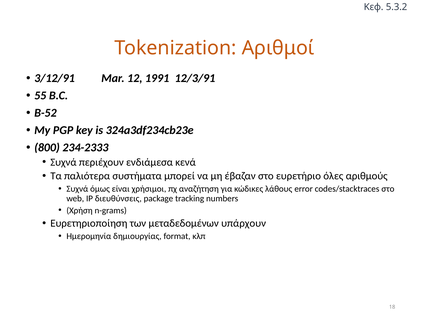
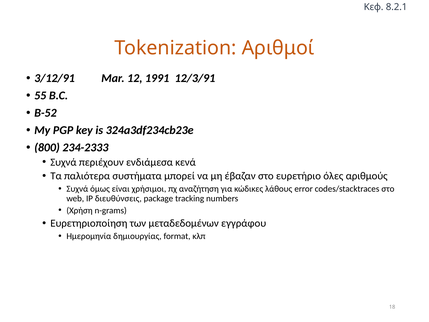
5.3.2: 5.3.2 -> 8.2.1 (397, 7)
υπάρχουν: υπάρχουν -> εγγράφου (244, 223)
